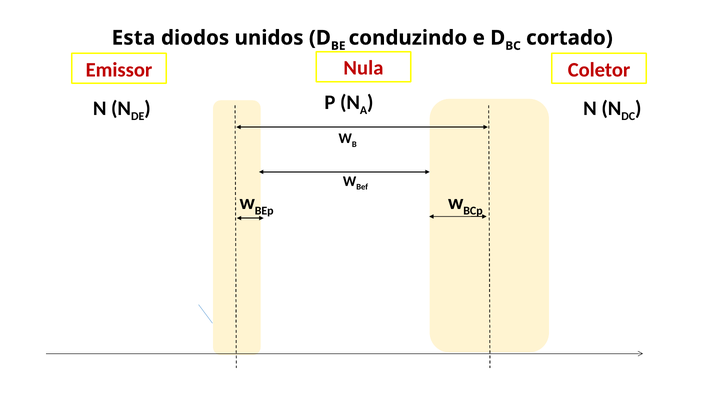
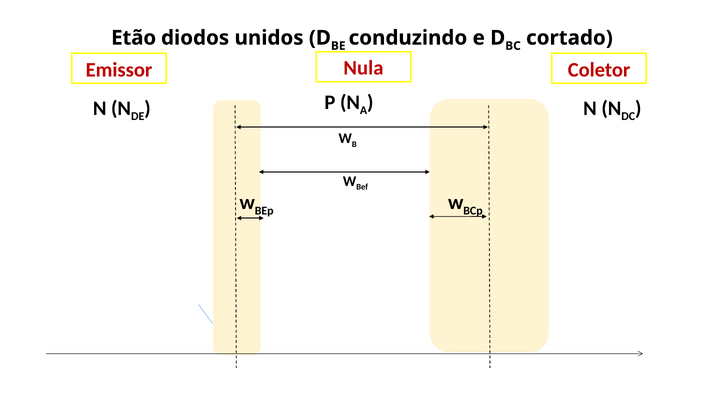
Esta: Esta -> Etão (134, 38)
